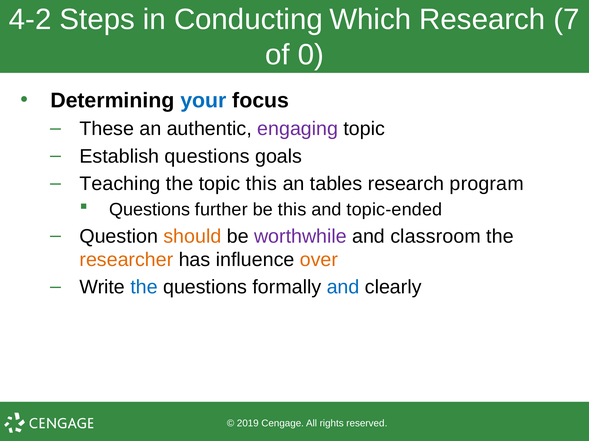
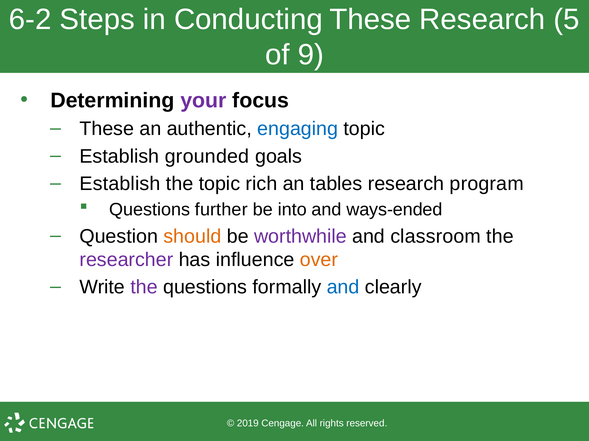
4-2: 4-2 -> 6-2 (30, 20)
Conducting Which: Which -> These (370, 20)
7: 7 -> 5 (567, 20)
0: 0 -> 9 (311, 55)
your colour: blue -> purple (203, 101)
engaging colour: purple -> blue (298, 129)
Establish questions: questions -> grounded (207, 157)
Teaching: Teaching -> Establish (120, 184)
topic this: this -> rich (261, 184)
be this: this -> into (292, 210)
topic-ended: topic-ended -> ways-ended (395, 210)
researcher colour: orange -> purple (126, 260)
the colour: blue -> purple (144, 288)
